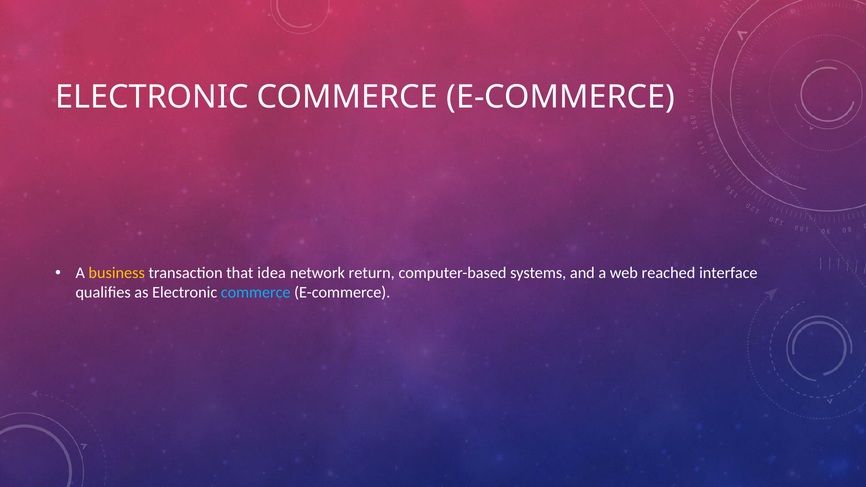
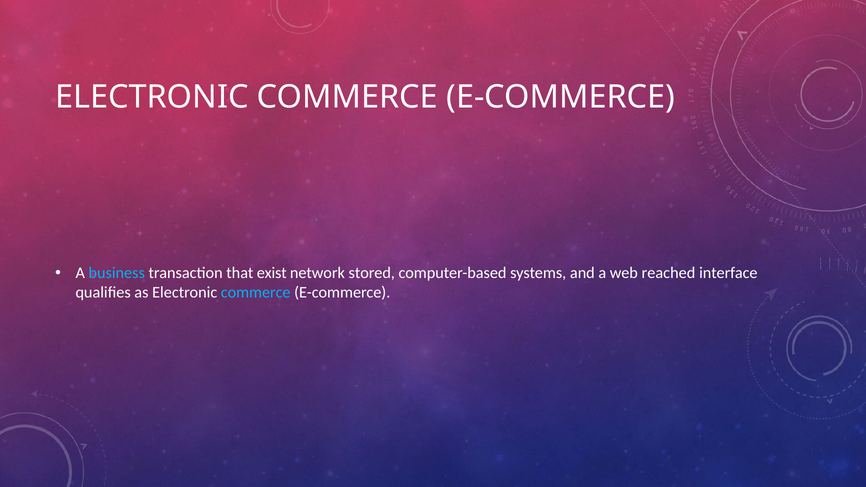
business colour: yellow -> light blue (117, 273)
idea: idea -> exist (272, 273)
return: return -> stored (372, 273)
